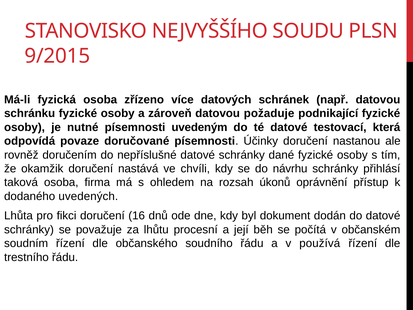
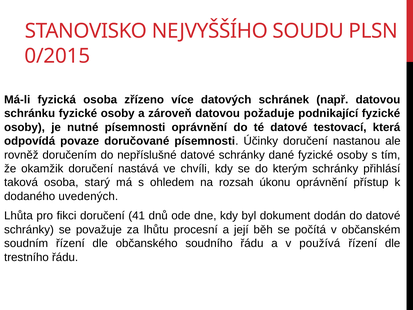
9/2015: 9/2015 -> 0/2015 (57, 56)
písemnosti uvedeným: uvedeným -> oprávnění (199, 127)
návrhu: návrhu -> kterým (290, 169)
firma: firma -> starý (97, 182)
úkonů: úkonů -> úkonu (275, 182)
16: 16 -> 41 (137, 216)
